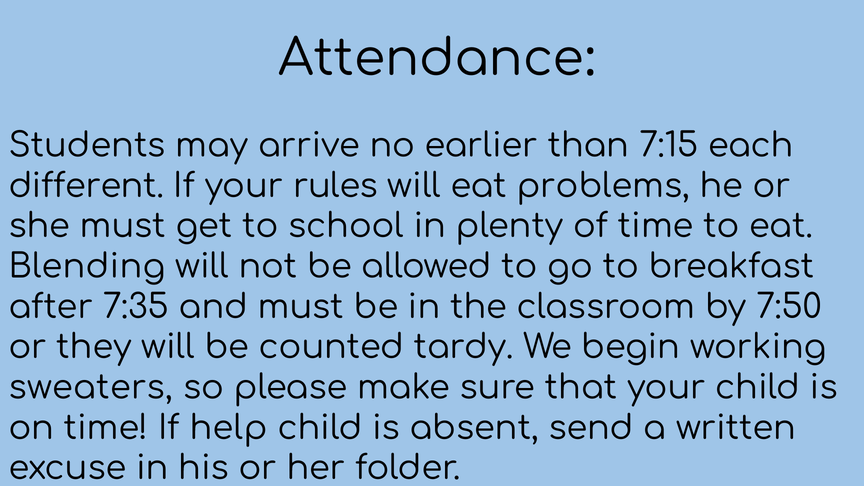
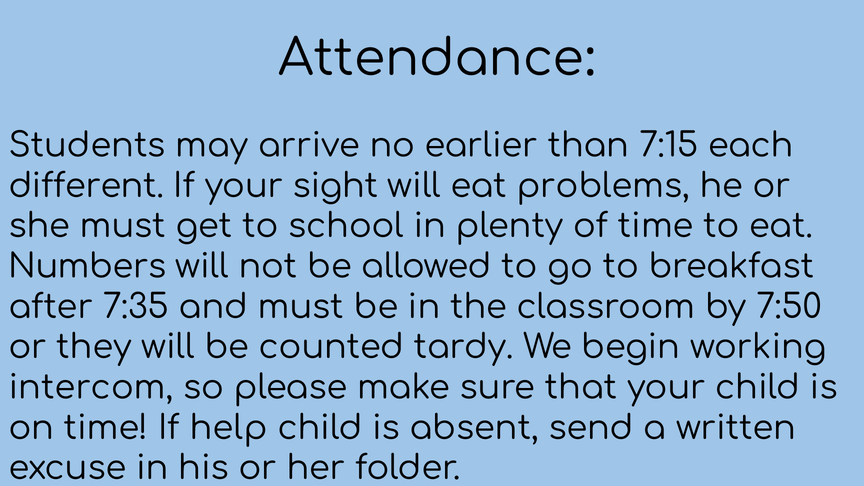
rules: rules -> sight (336, 186)
Blending: Blending -> Numbers (87, 267)
sweaters: sweaters -> intercom (91, 388)
